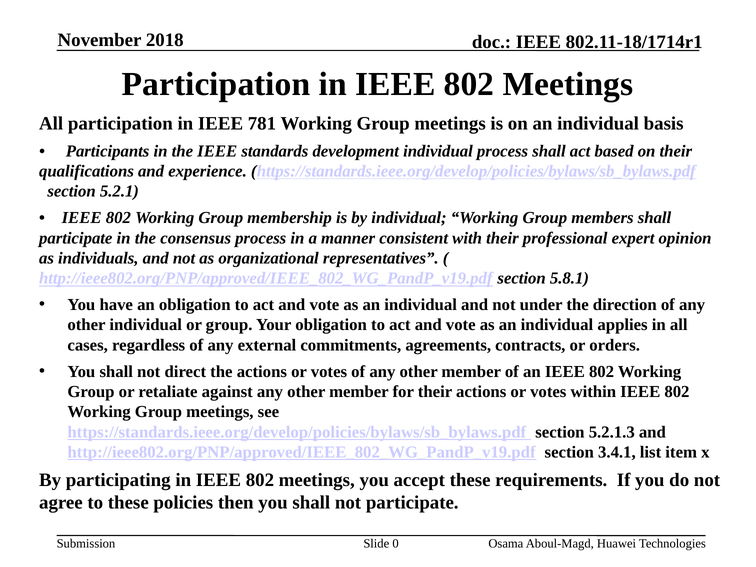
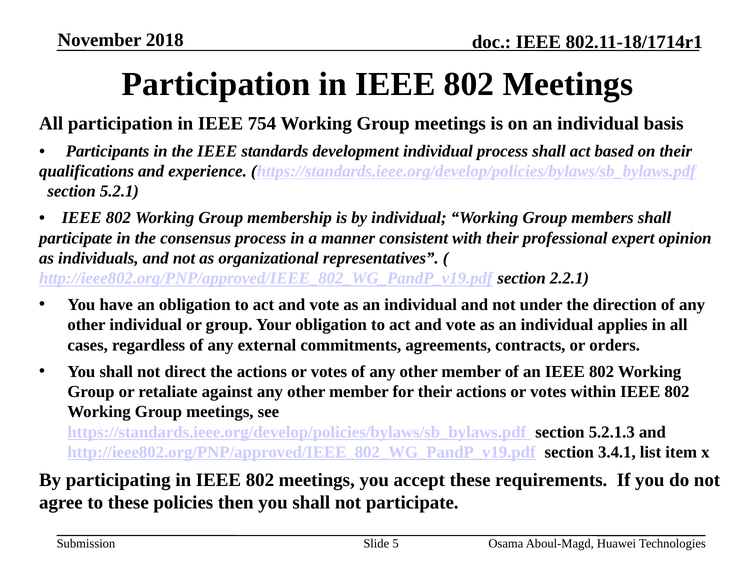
781: 781 -> 754 (262, 124)
5.8.1: 5.8.1 -> 2.2.1 (569, 278)
0: 0 -> 5 (396, 544)
